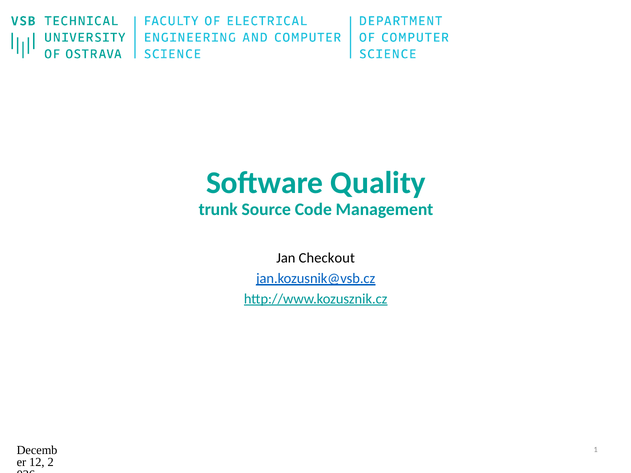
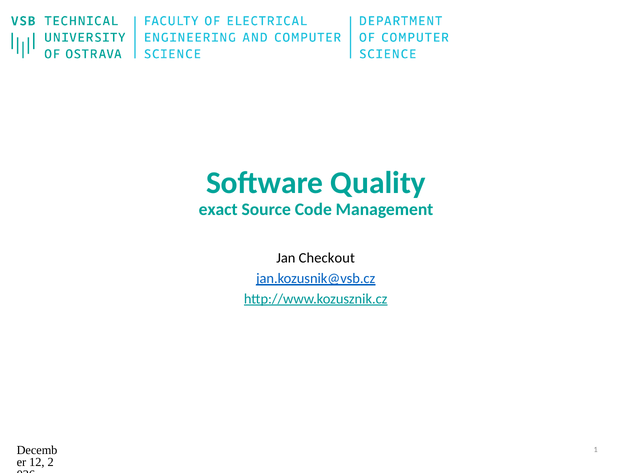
trunk: trunk -> exact (218, 210)
